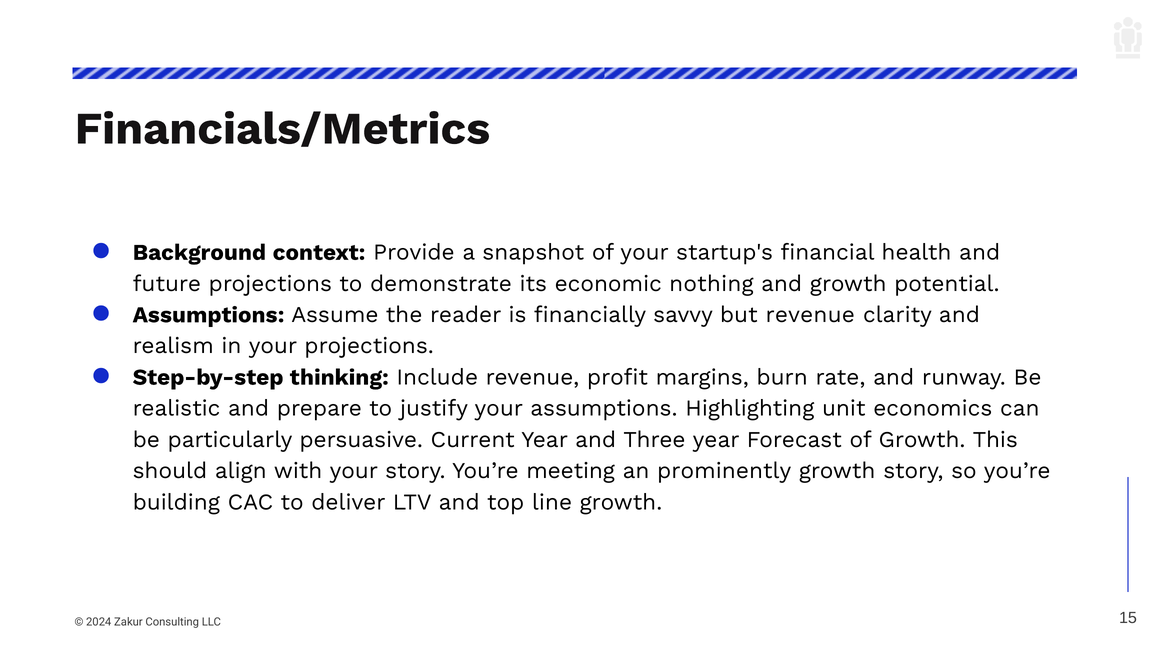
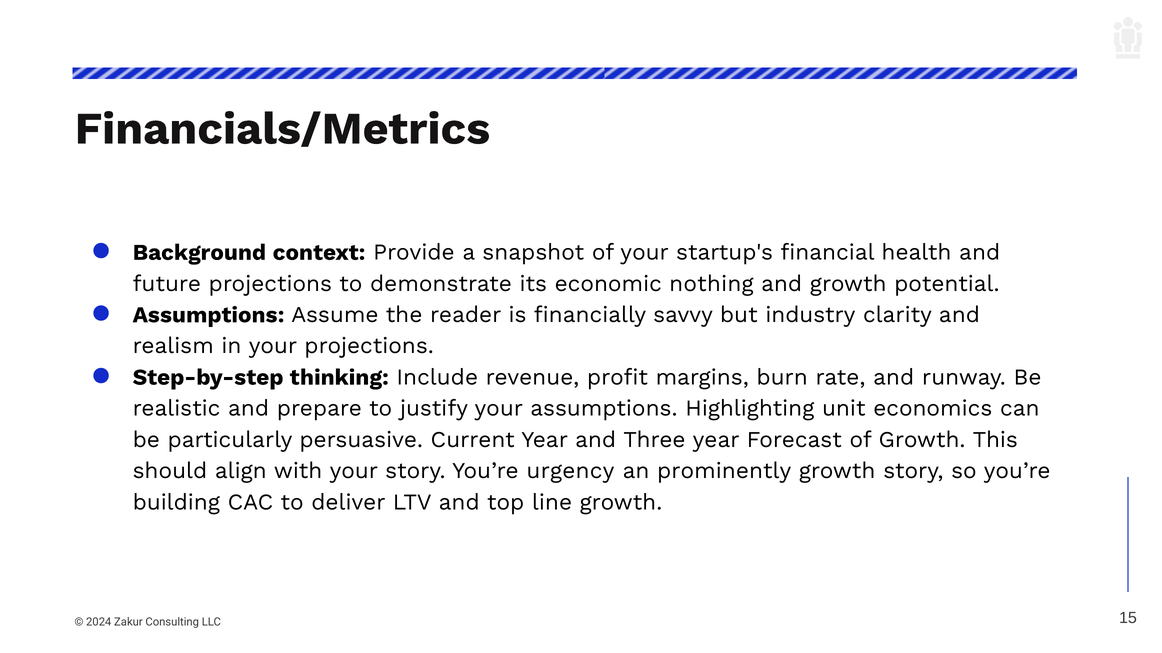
but revenue: revenue -> industry (810, 315)
meeting: meeting -> urgency (570, 471)
